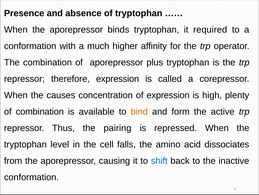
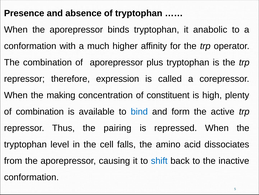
required: required -> anabolic (210, 30)
causes: causes -> making (61, 95)
of expression: expression -> constituent (168, 95)
bind colour: orange -> blue (139, 111)
